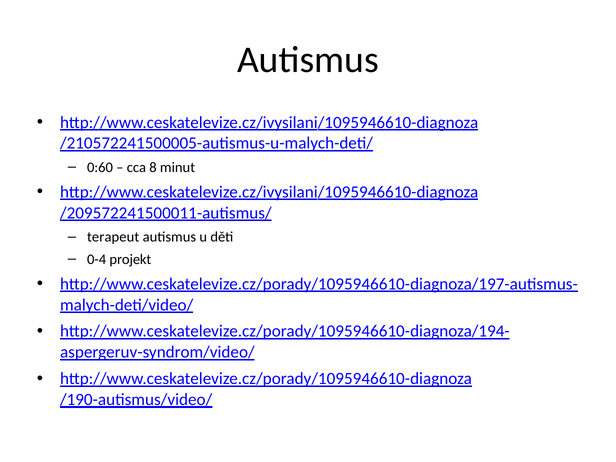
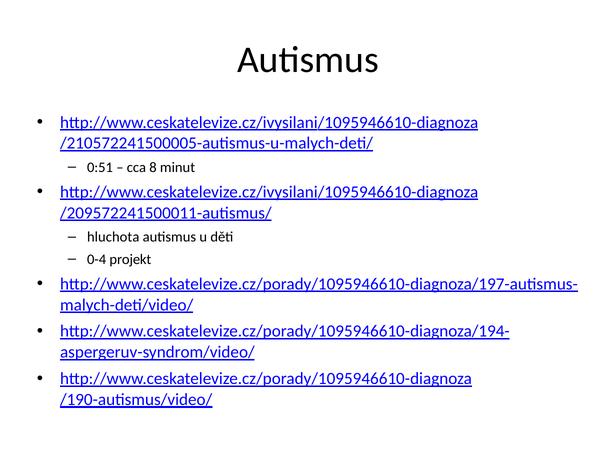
0:60: 0:60 -> 0:51 (100, 167)
terapeut: terapeut -> hluchota (113, 237)
